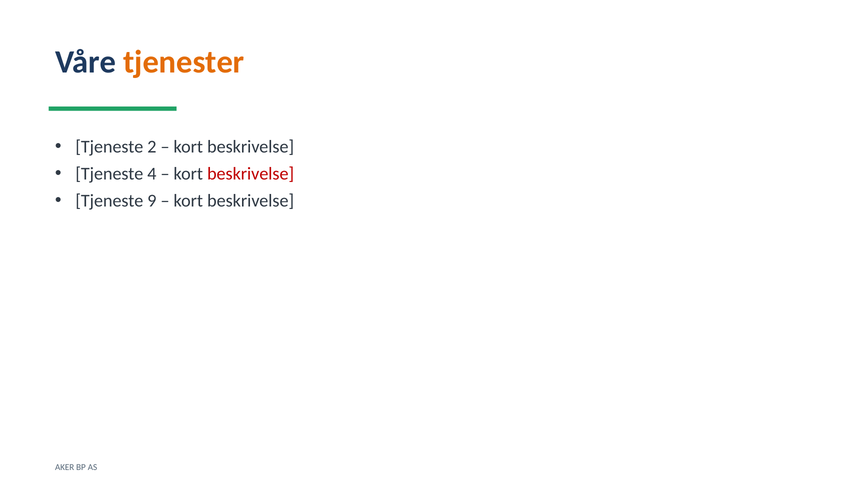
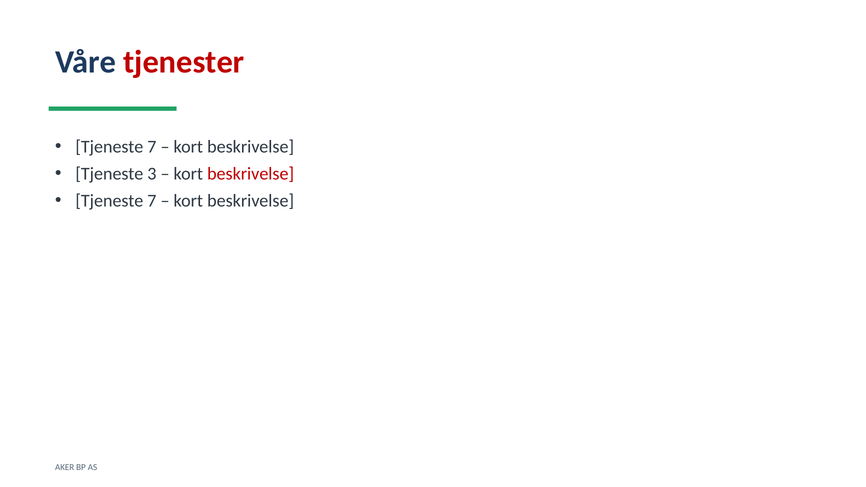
tjenester colour: orange -> red (184, 62)
2: 2 -> 7 (152, 147)
4: 4 -> 3 (152, 174)
9: 9 -> 7 (152, 201)
